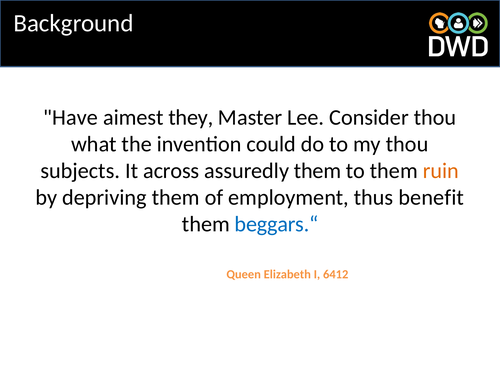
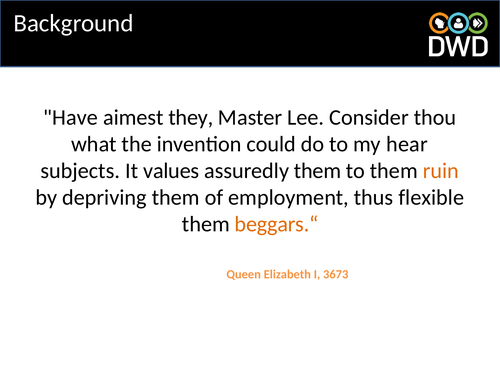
my thou: thou -> hear (407, 144)
across: across -> values (171, 171)
benefit: benefit -> flexible (431, 197)
beggars.“ colour: blue -> orange (277, 224)
6412: 6412 -> 3673 (336, 274)
